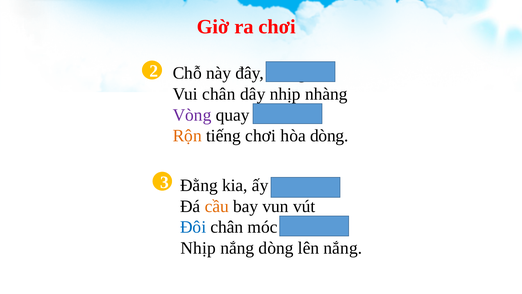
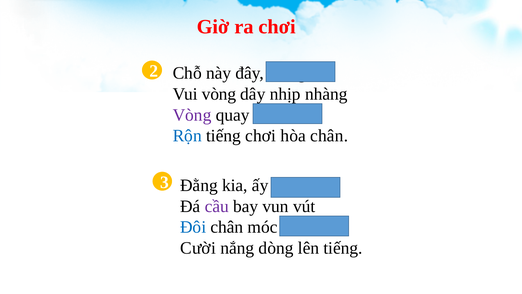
Vui chân: chân -> vòng (219, 94)
Rộn colour: orange -> blue (187, 136)
hòa dòng: dòng -> chân (329, 136)
cầu colour: orange -> purple (217, 206)
Nhịp: Nhịp -> Cười (198, 248)
lên nắng: nắng -> tiếng (343, 248)
